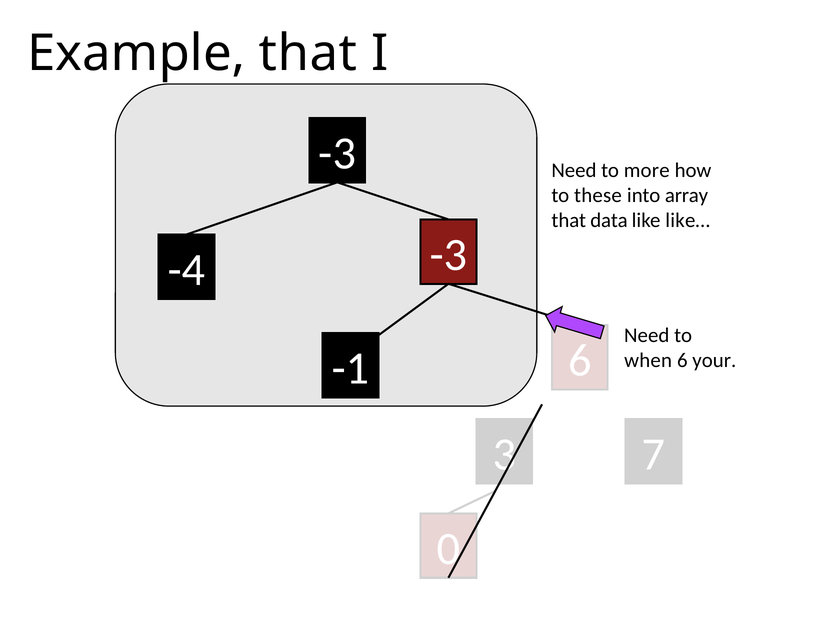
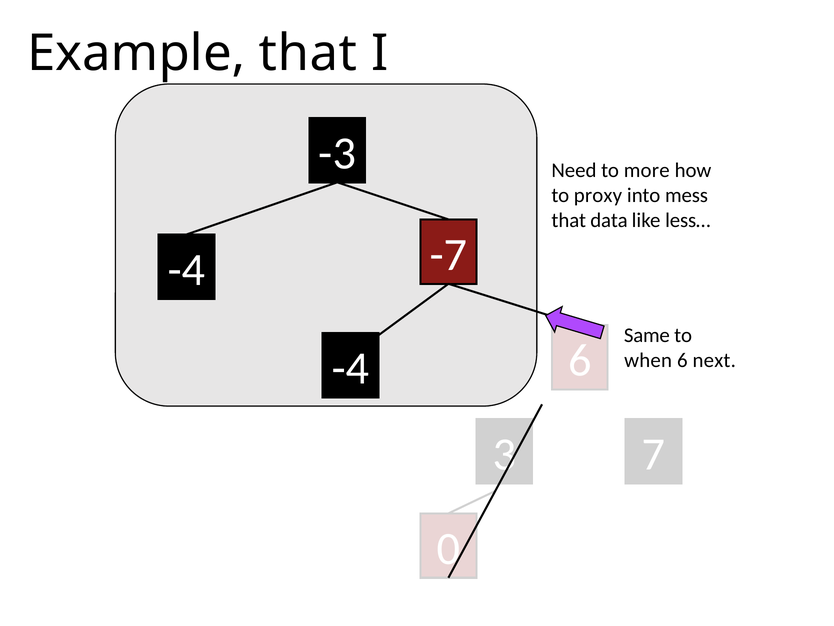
these: these -> proxy (598, 195)
array: array -> mess (686, 195)
like…: like… -> less… (688, 220)
-3: -3 -> -7 (448, 255)
Need: Need -> Same (647, 335)
-1: -1 -> -4 (350, 368)
your: your -> next (714, 360)
